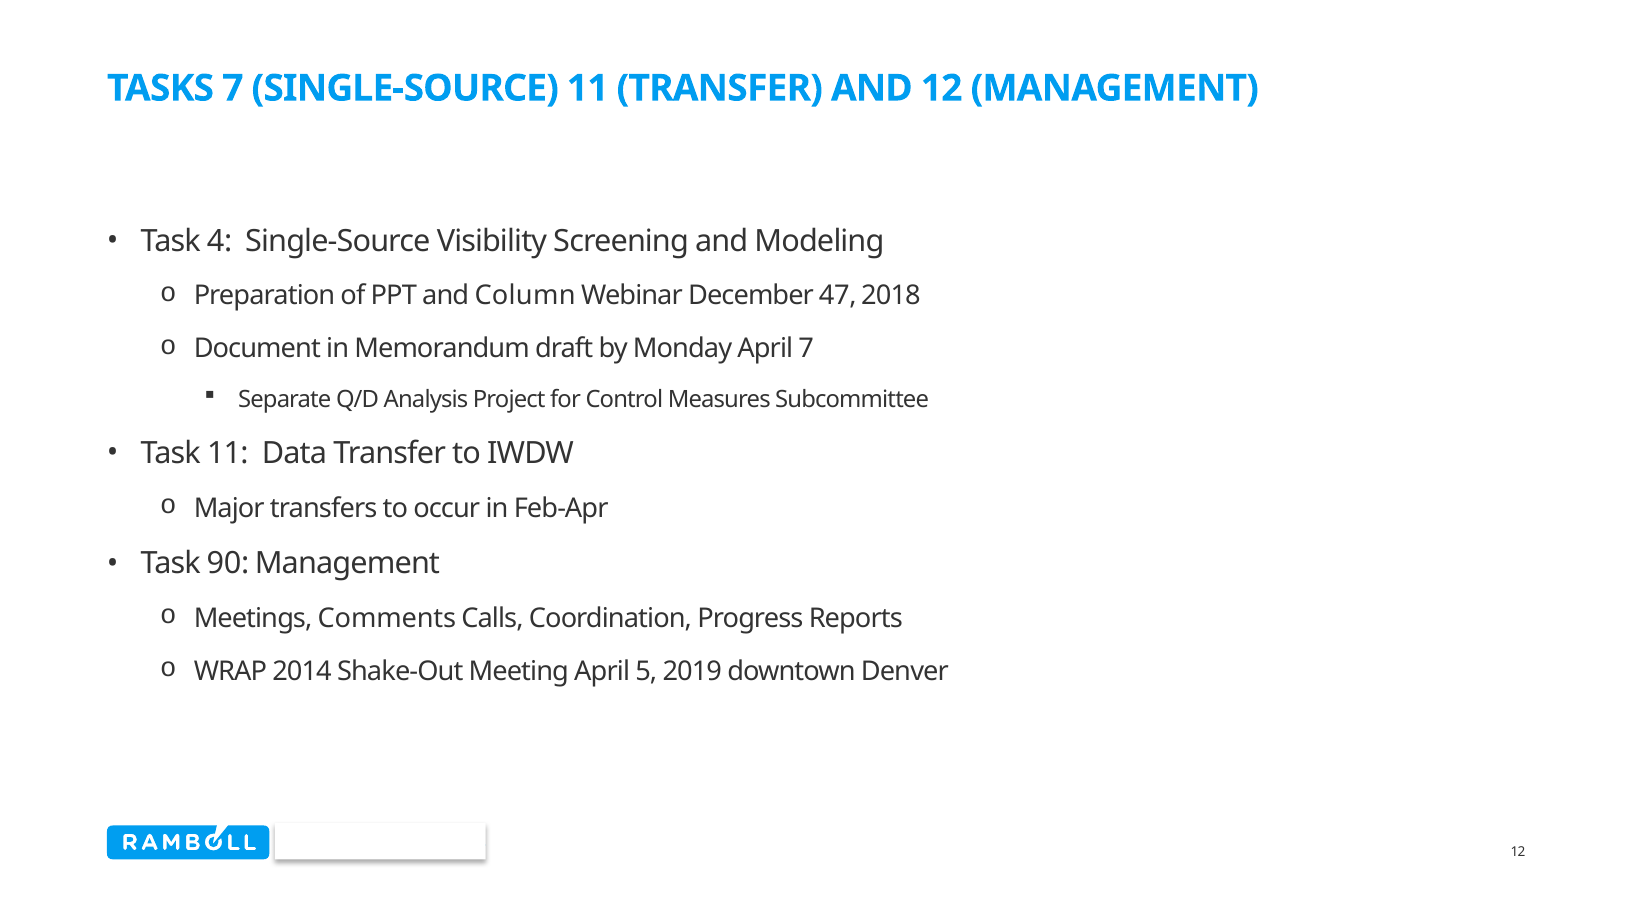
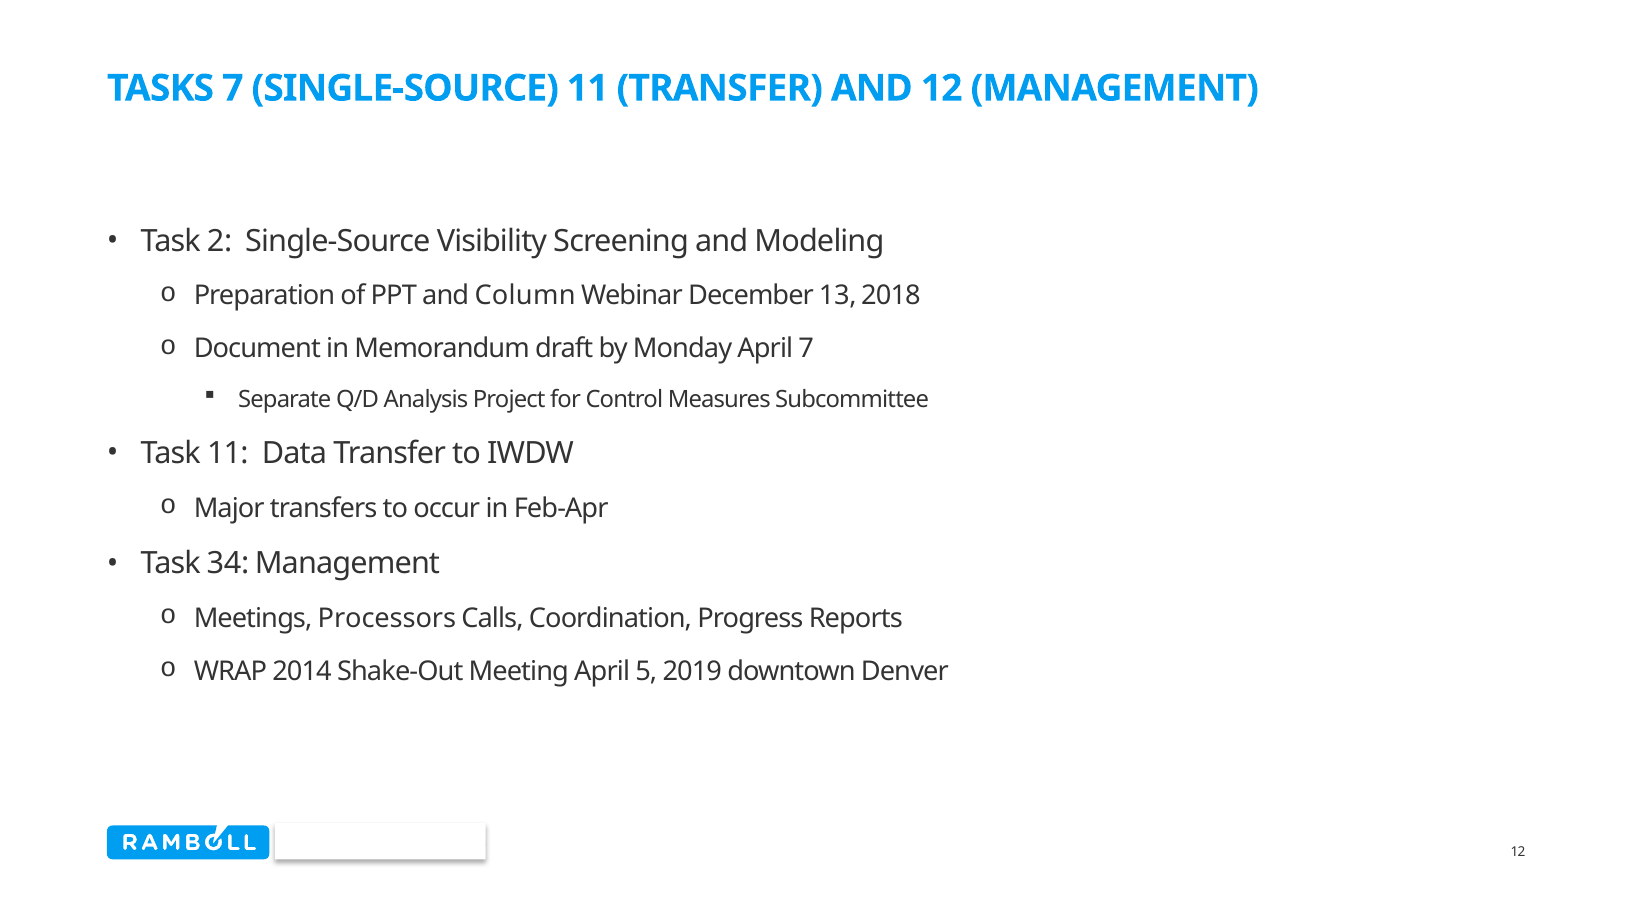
4: 4 -> 2 (220, 241)
47: 47 -> 13 (838, 296)
90: 90 -> 34 (228, 563)
Comments: Comments -> Processors (387, 618)
